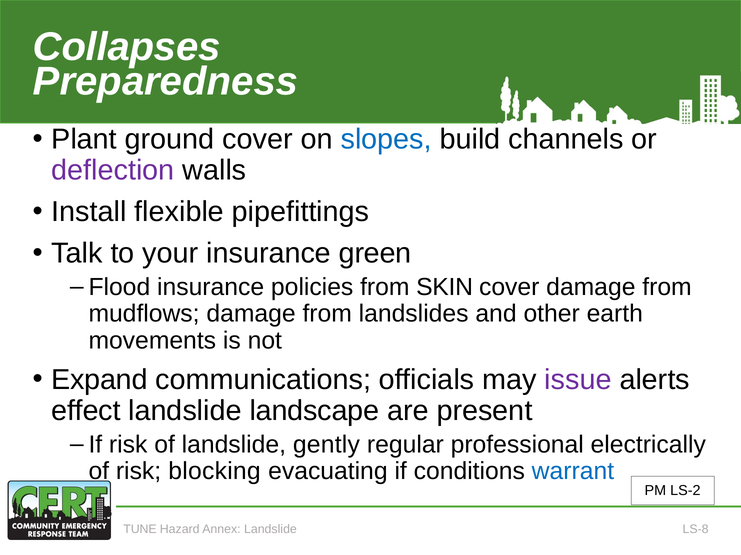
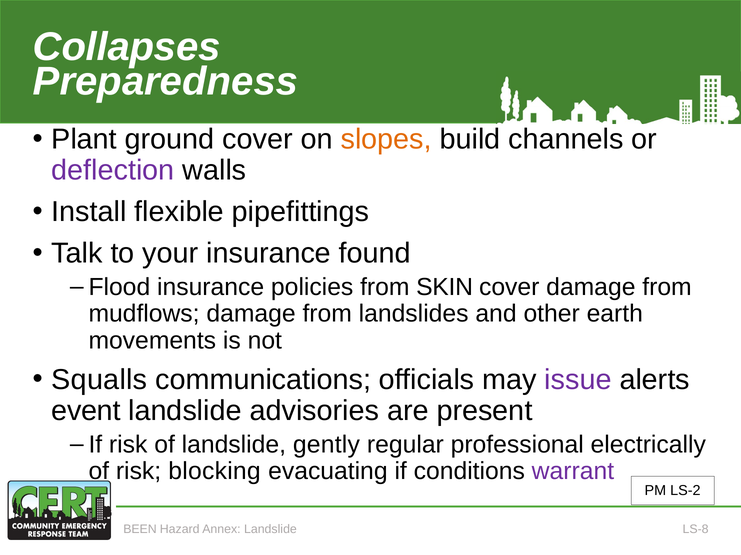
slopes colour: blue -> orange (386, 140)
green: green -> found (375, 254)
Expand: Expand -> Squalls (99, 380)
effect: effect -> event (86, 411)
landscape: landscape -> advisories (314, 411)
warrant colour: blue -> purple (573, 472)
TUNE: TUNE -> BEEN (140, 530)
